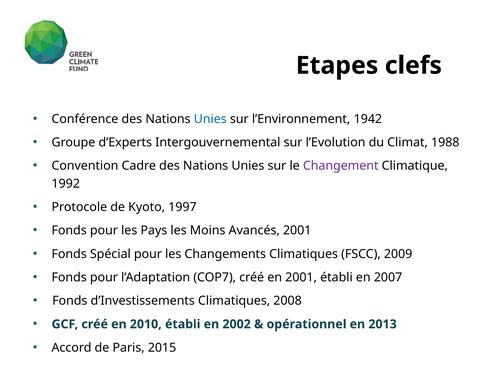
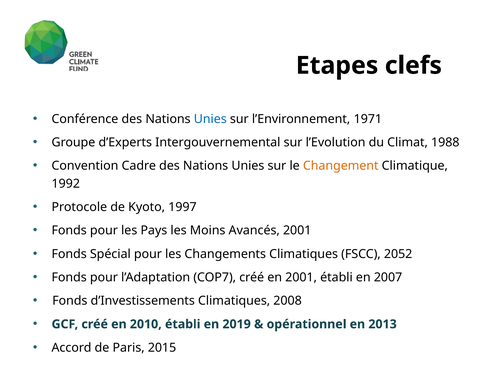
1942: 1942 -> 1971 (368, 119)
Changement colour: purple -> orange (341, 166)
2009: 2009 -> 2052 (398, 254)
2002: 2002 -> 2019 (237, 324)
